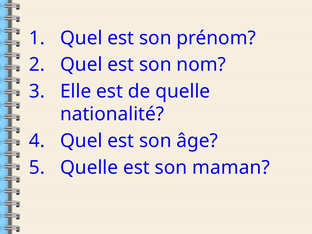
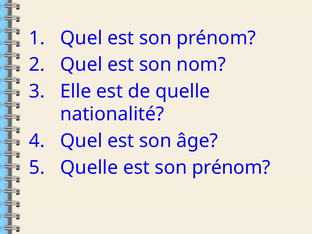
Quelle est son maman: maman -> prénom (231, 168)
